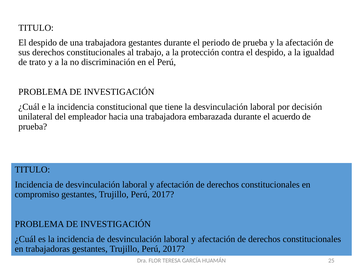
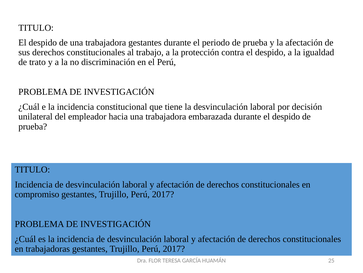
durante el acuerdo: acuerdo -> despido (286, 116)
